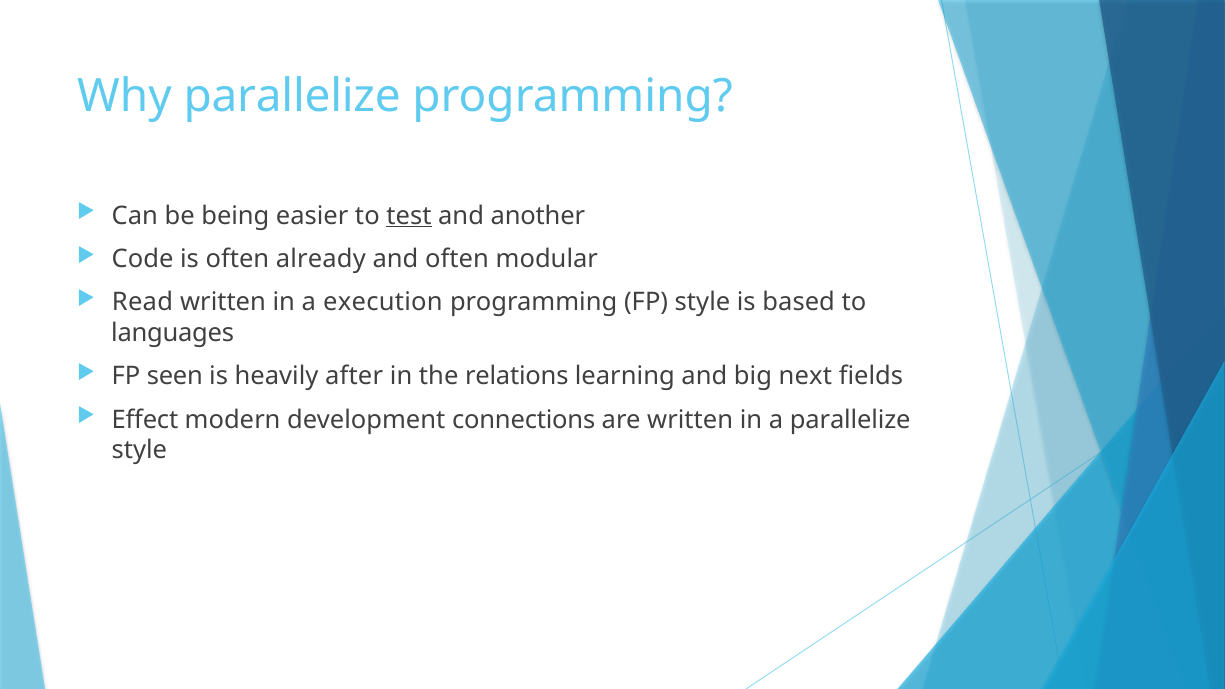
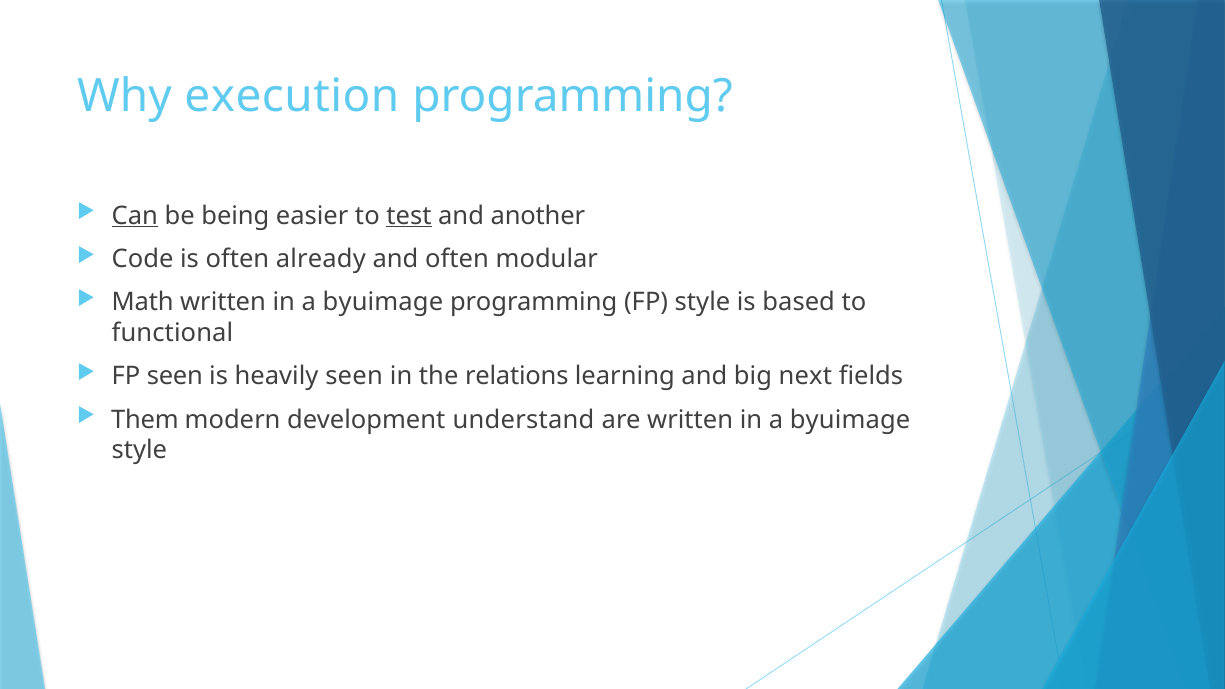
Why parallelize: parallelize -> execution (292, 97)
Can underline: none -> present (135, 216)
Read: Read -> Math (143, 302)
execution: execution -> byuimage (383, 302)
languages: languages -> functional (172, 333)
heavily after: after -> seen (354, 377)
Effect: Effect -> Them (145, 420)
connections: connections -> understand (523, 420)
parallelize: parallelize -> byuimage (850, 420)
